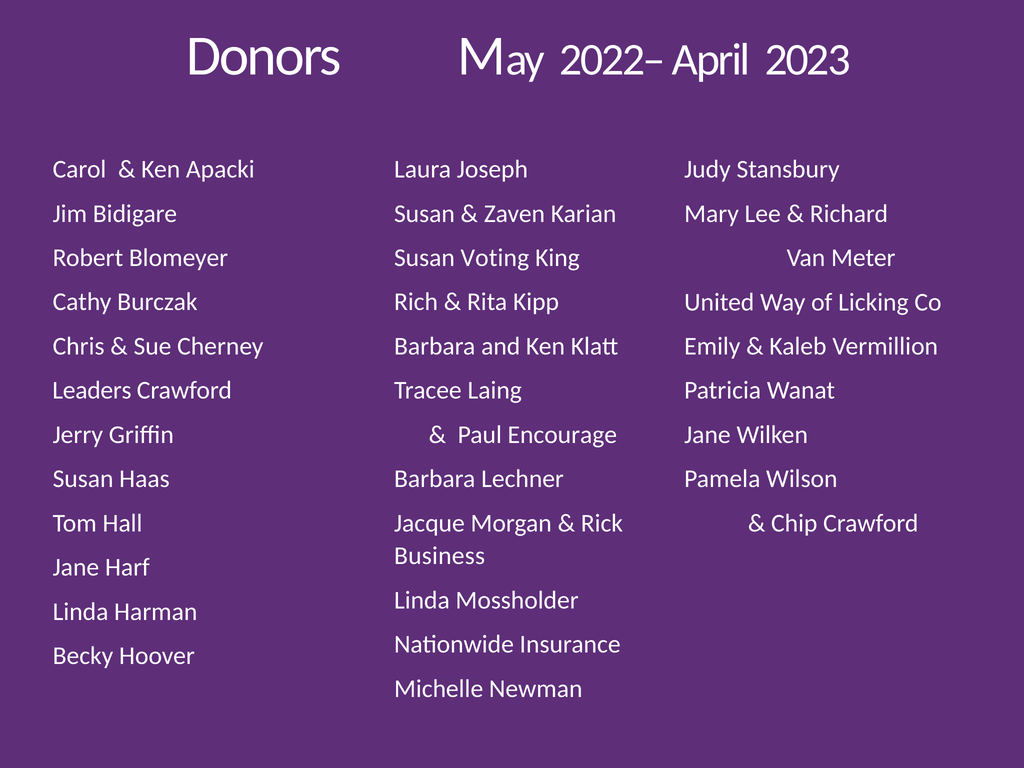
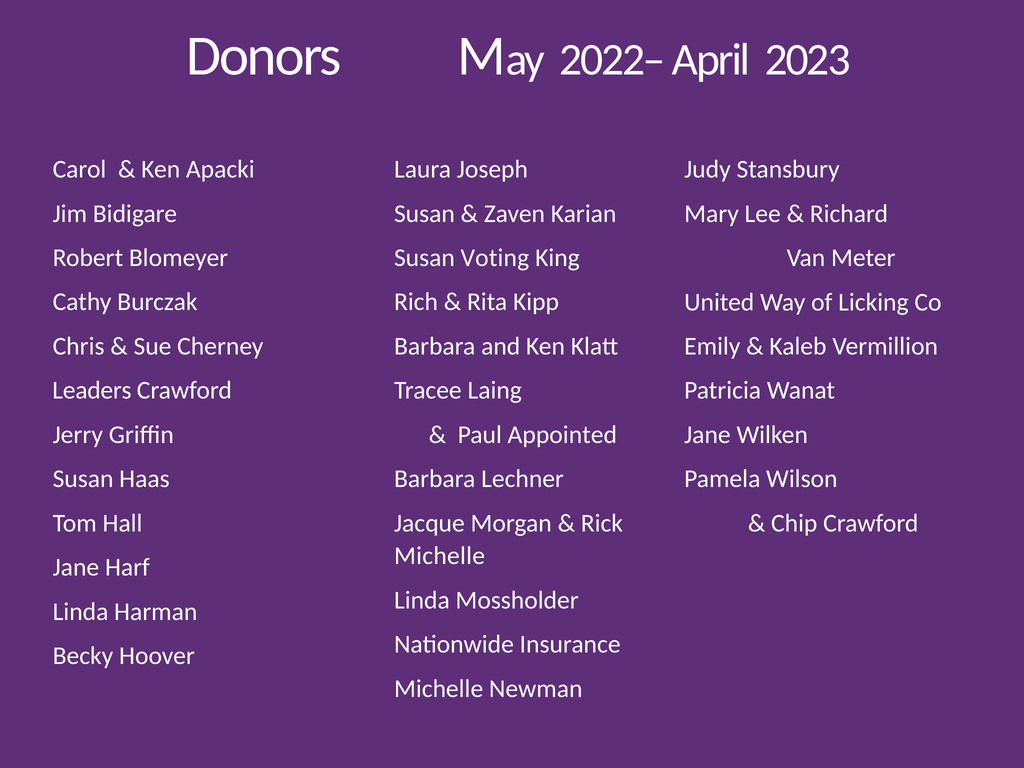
Encourage: Encourage -> Appointed (562, 435)
Business: Business -> Michelle (440, 556)
